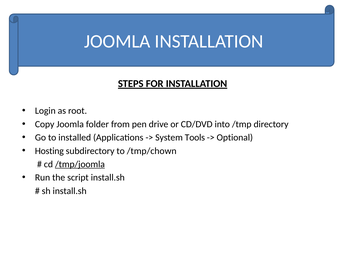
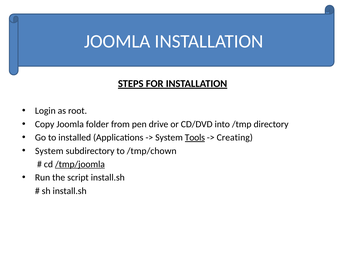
Tools underline: none -> present (195, 137)
Optional: Optional -> Creating (235, 137)
Hosting: Hosting -> System (49, 151)
